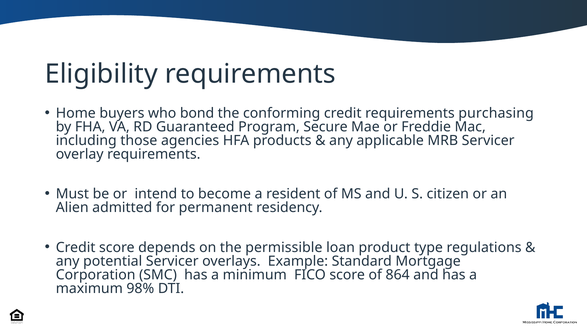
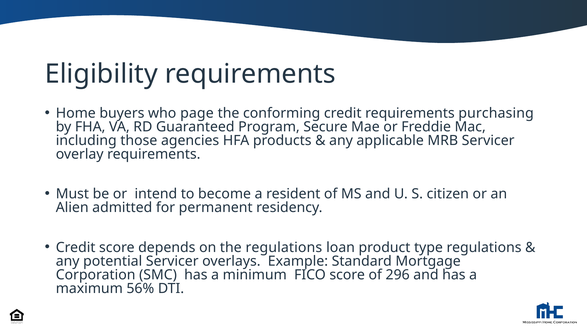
bond: bond -> page (197, 113)
the permissible: permissible -> regulations (284, 248)
864: 864 -> 296 (398, 275)
98%: 98% -> 56% (140, 289)
